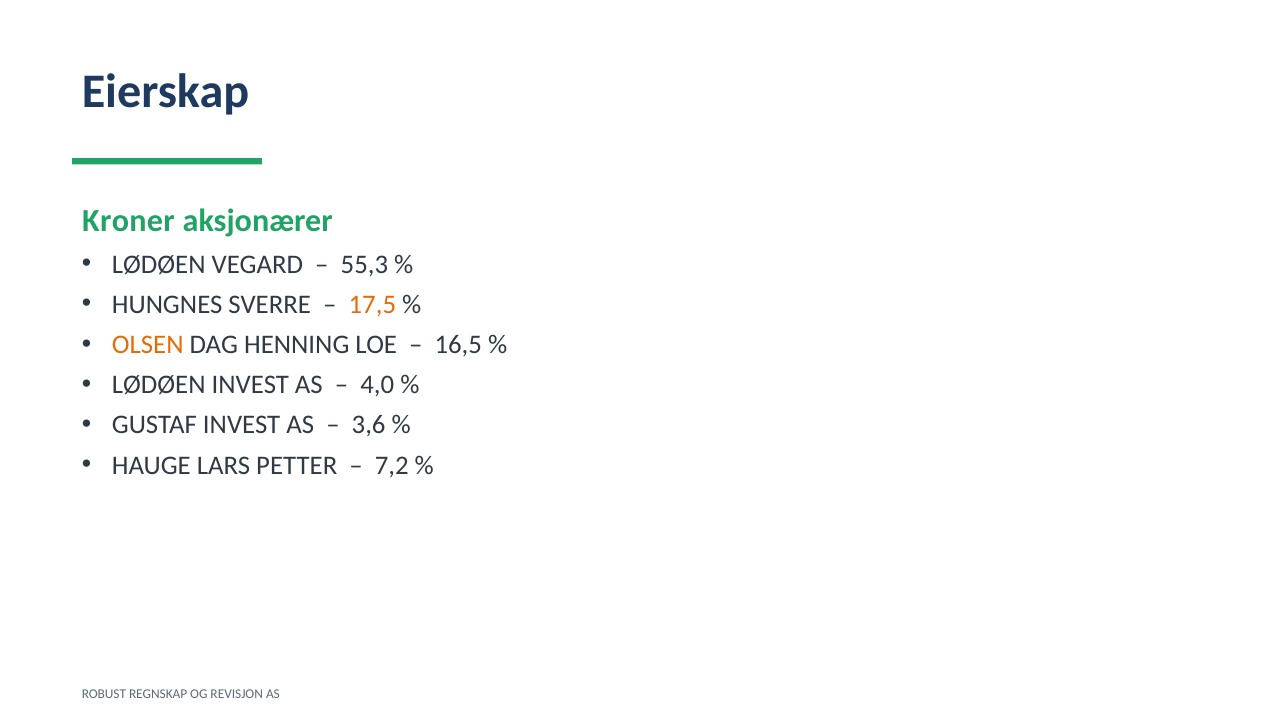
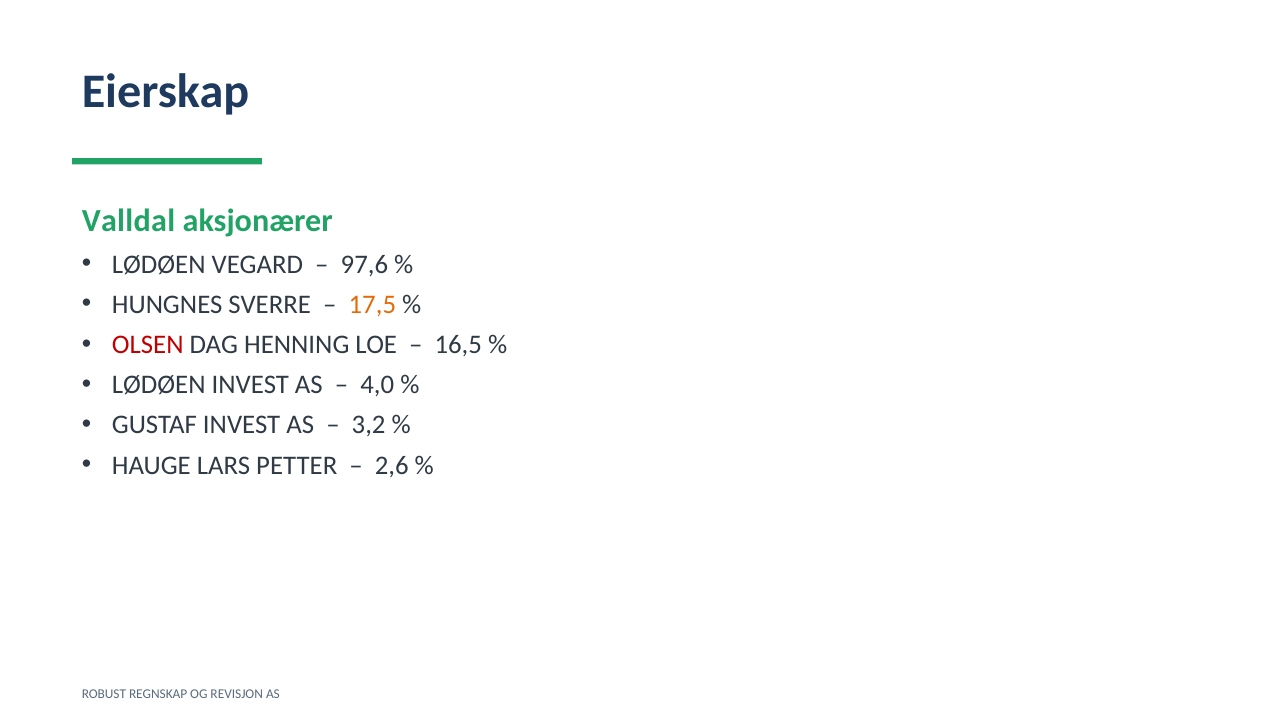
Kroner: Kroner -> Valldal (128, 221)
55,3: 55,3 -> 97,6 (364, 264)
OLSEN colour: orange -> red (148, 345)
3,6: 3,6 -> 3,2 (369, 425)
7,2: 7,2 -> 2,6 (392, 465)
